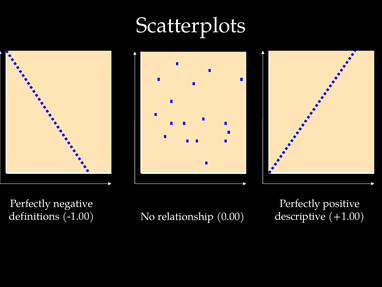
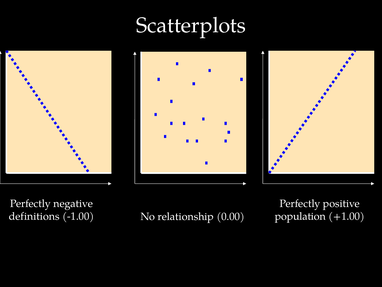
descriptive: descriptive -> population (300, 216)
